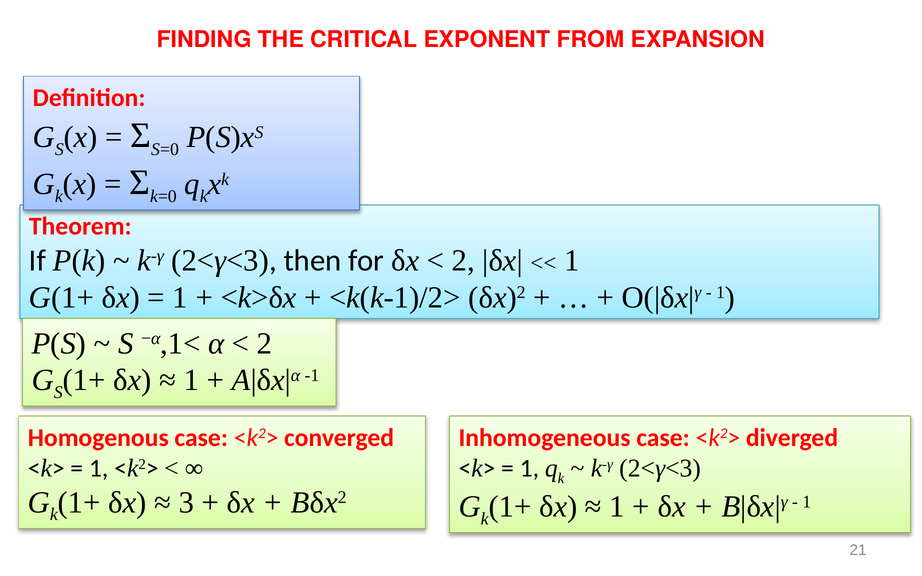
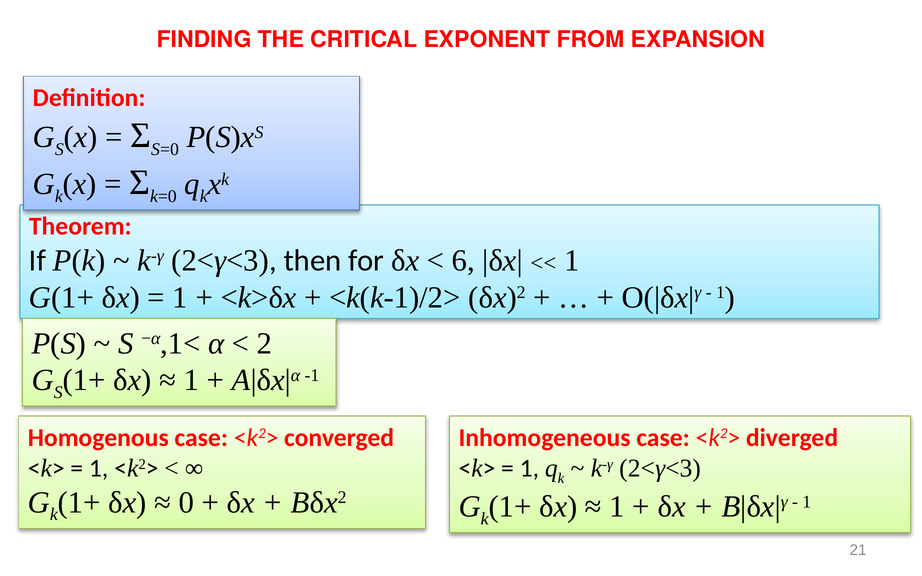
2: 2 -> 6 (463, 261)
3: 3 -> 0 (186, 503)
